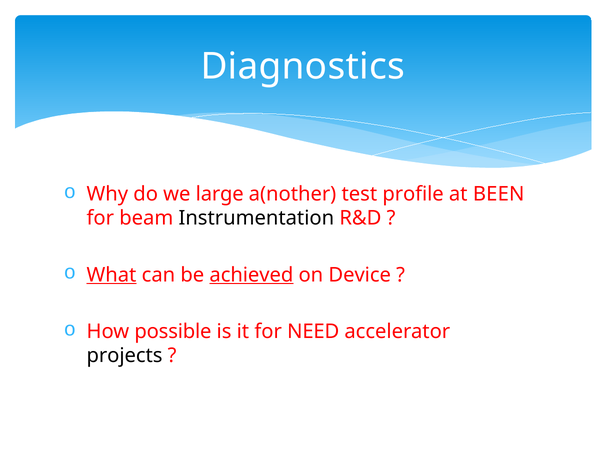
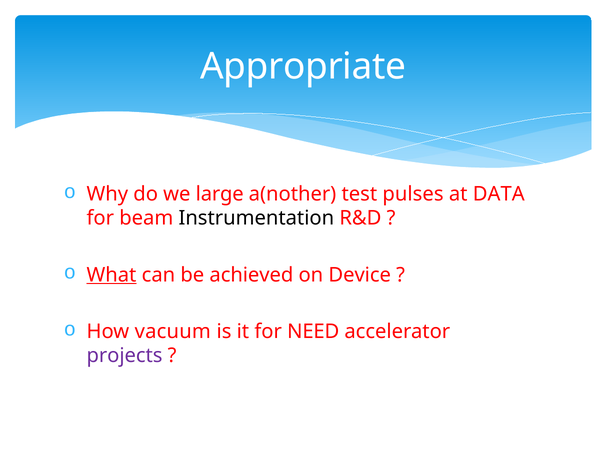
Diagnostics: Diagnostics -> Appropriate (303, 66)
profile: profile -> pulses (413, 194)
BEEN: BEEN -> DATA (499, 194)
achieved underline: present -> none (251, 275)
possible: possible -> vacuum (173, 331)
projects colour: black -> purple (125, 355)
